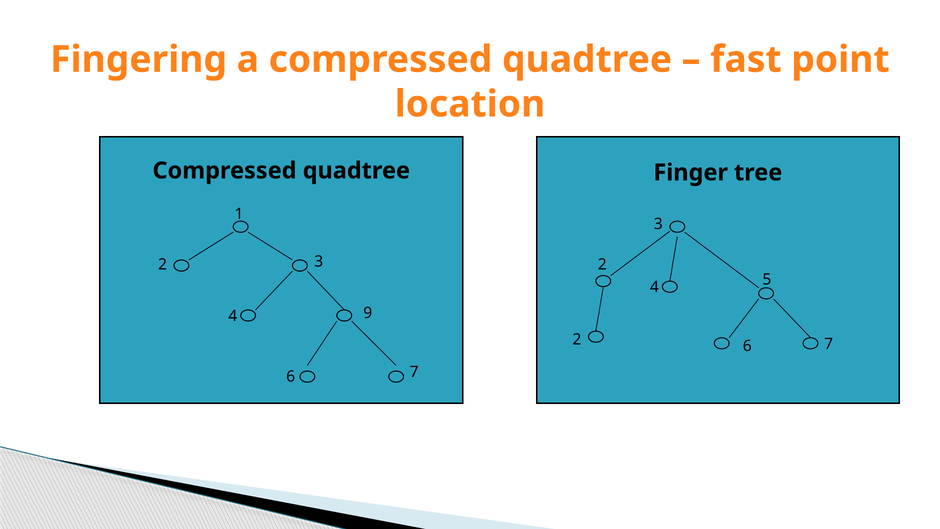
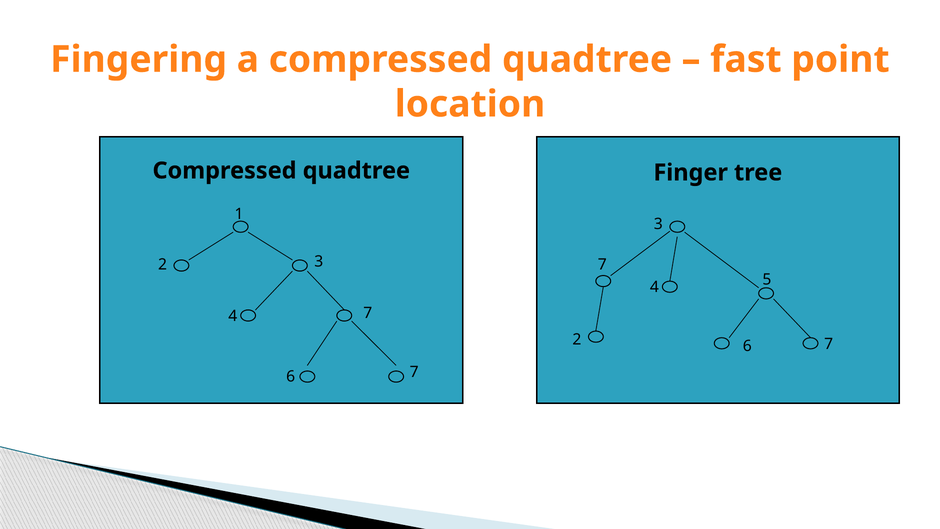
3 2: 2 -> 7 (602, 265)
4 9: 9 -> 7 (368, 313)
